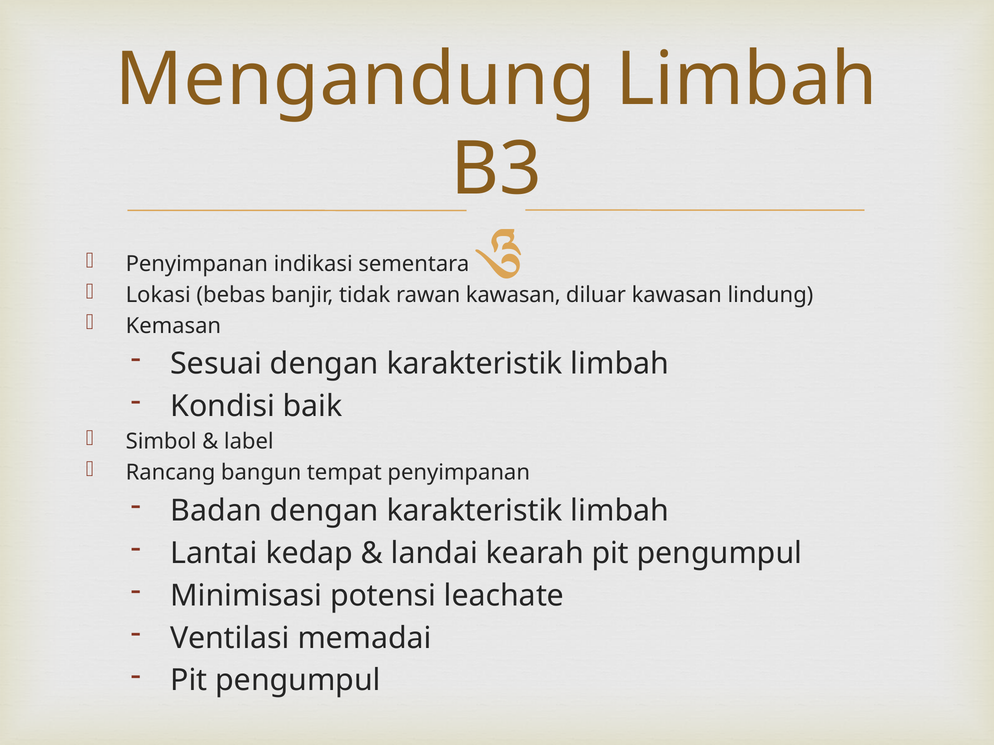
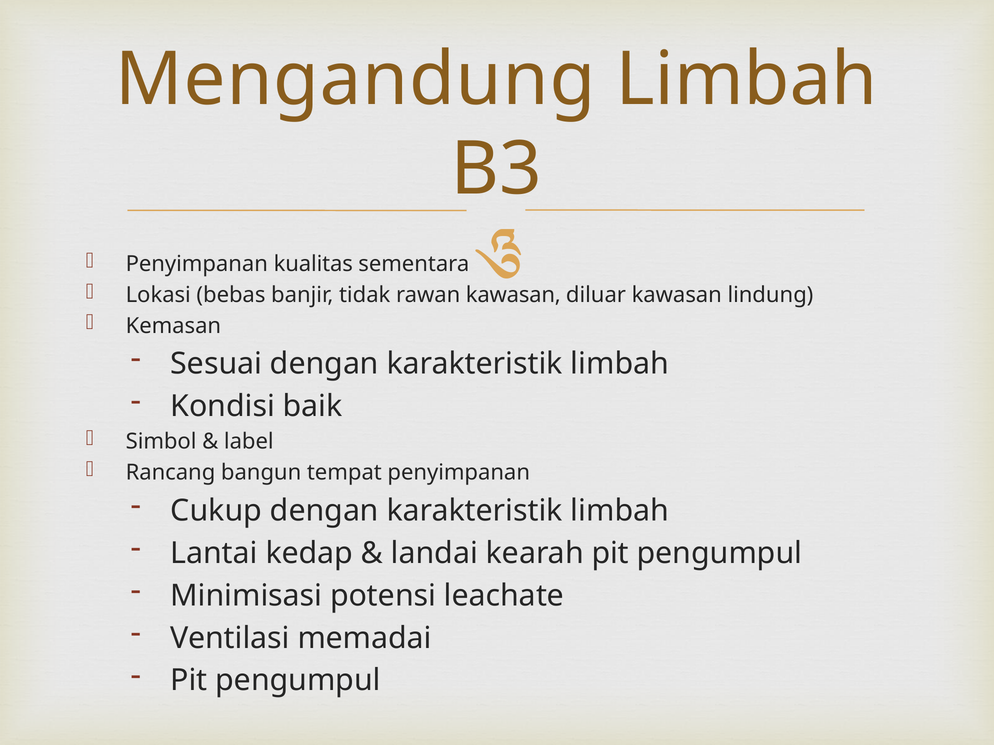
indikasi: indikasi -> kualitas (313, 264)
Badan: Badan -> Cukup (216, 511)
